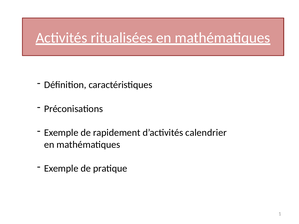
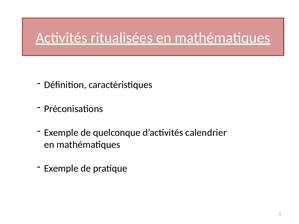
rapidement: rapidement -> quelconque (117, 133)
